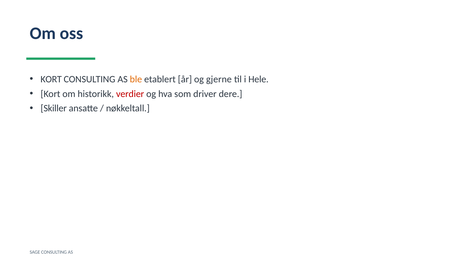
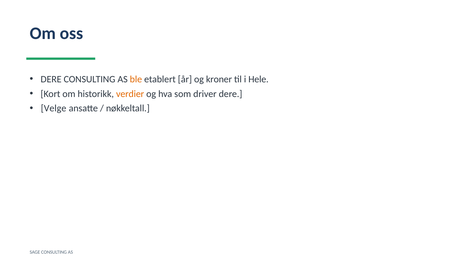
KORT: KORT -> DERE (51, 79)
gjerne: gjerne -> kroner (219, 79)
verdier colour: red -> orange (130, 94)
Skiller: Skiller -> Velge (54, 108)
